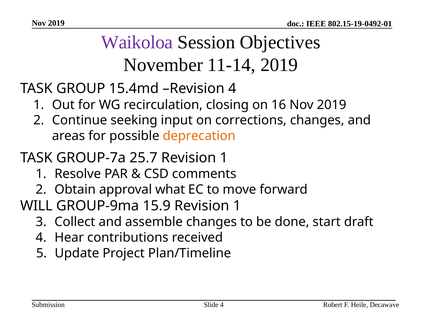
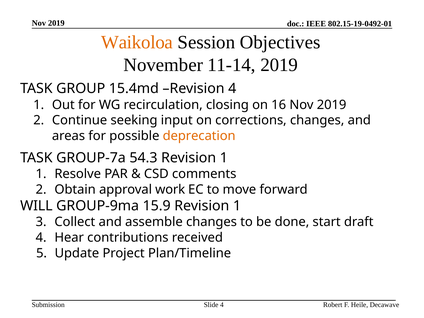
Waikoloa colour: purple -> orange (137, 42)
25.7: 25.7 -> 54.3 (143, 158)
what: what -> work (170, 190)
